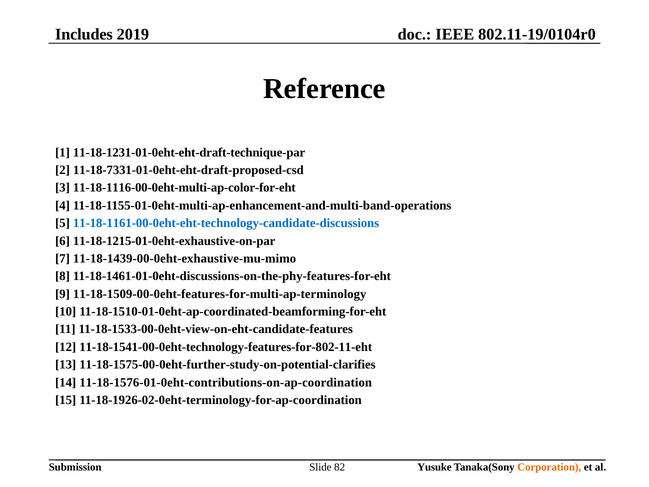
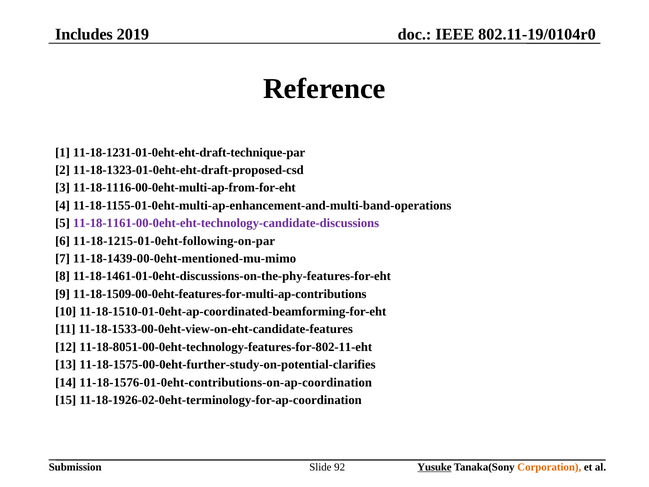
11-18-7331-01-0eht-eht-draft-proposed-csd: 11-18-7331-01-0eht-eht-draft-proposed-csd -> 11-18-1323-01-0eht-eht-draft-proposed-csd (188, 170)
11-18-1116-00-0eht-multi-ap-color-for-eht: 11-18-1116-00-0eht-multi-ap-color-for-eht -> 11-18-1116-00-0eht-multi-ap-from-for-eht (184, 188)
11-18-1161-00-0eht-eht-technology-candidate-discussions colour: blue -> purple (226, 223)
11-18-1215-01-0eht-exhaustive-on-par: 11-18-1215-01-0eht-exhaustive-on-par -> 11-18-1215-01-0eht-following-on-par (174, 241)
11-18-1439-00-0eht-exhaustive-mu-mimo: 11-18-1439-00-0eht-exhaustive-mu-mimo -> 11-18-1439-00-0eht-mentioned-mu-mimo (185, 258)
11-18-1509-00-0eht-features-for-multi-ap-terminology: 11-18-1509-00-0eht-features-for-multi-ap-terminology -> 11-18-1509-00-0eht-features-for-multi-ap-contributions (220, 294)
11-18-1541-00-0eht-technology-features-for-802-11-eht: 11-18-1541-00-0eht-technology-features-for-802-11-eht -> 11-18-8051-00-0eht-technology-features-for-802-11-eht (226, 347)
82: 82 -> 92 (340, 467)
Yusuke underline: none -> present (434, 467)
